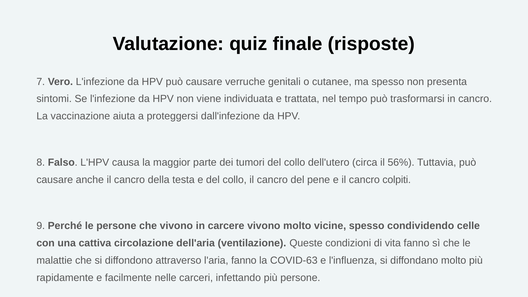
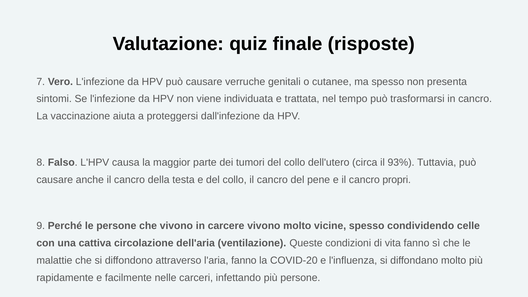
56%: 56% -> 93% (401, 162)
colpiti: colpiti -> propri (397, 180)
COVID-63: COVID-63 -> COVID-20 (294, 260)
